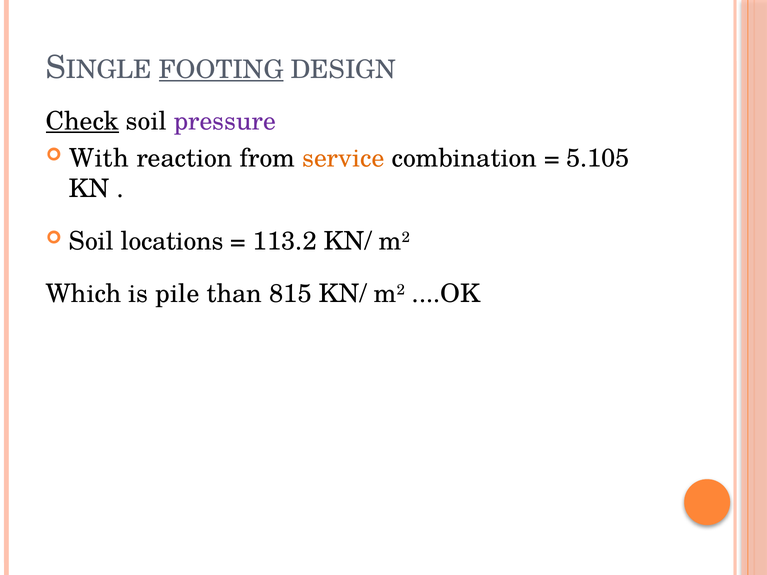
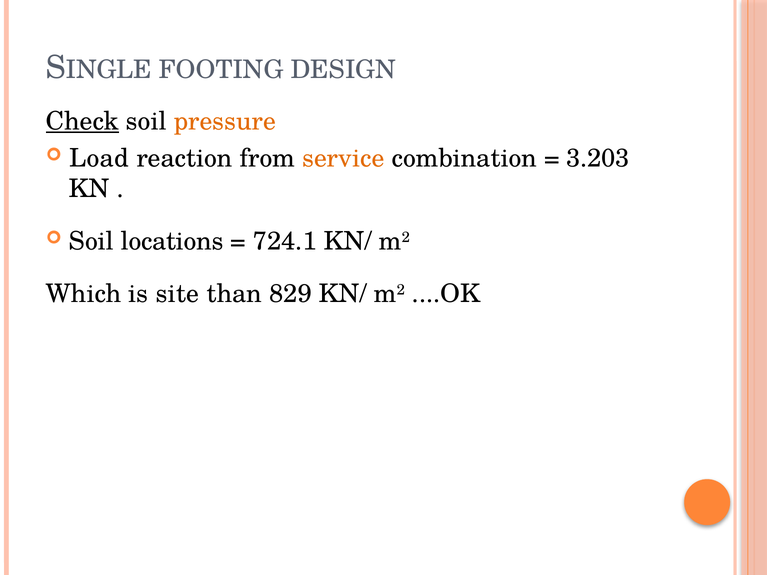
FOOTING underline: present -> none (221, 70)
pressure colour: purple -> orange (225, 121)
With: With -> Load (99, 158)
5.105: 5.105 -> 3.203 (598, 158)
113.2: 113.2 -> 724.1 (285, 241)
pile: pile -> site (177, 294)
815: 815 -> 829 (291, 294)
